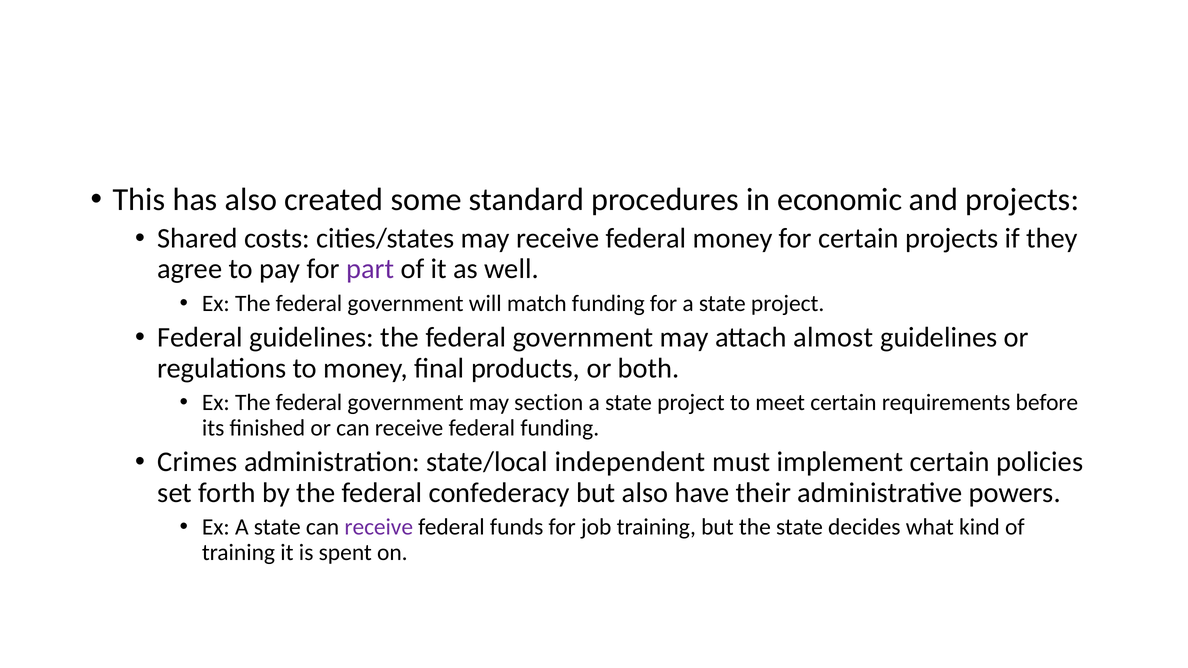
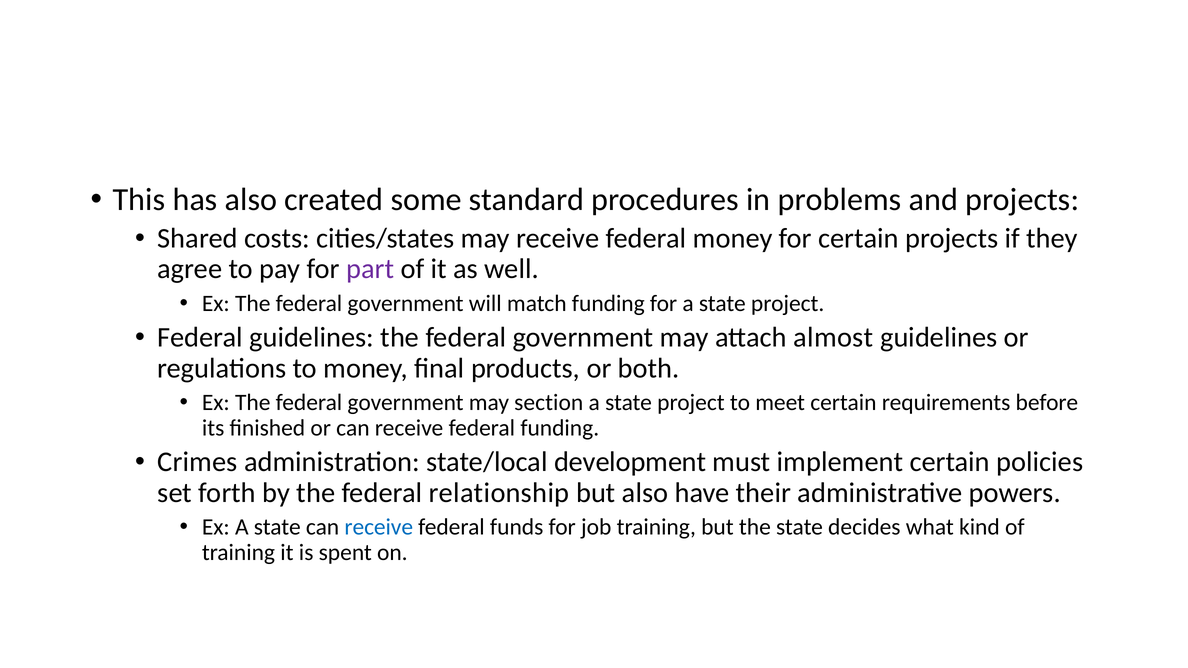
economic: economic -> problems (840, 200)
independent: independent -> development (630, 462)
confederacy: confederacy -> relationship (499, 493)
receive colour: purple -> blue (379, 527)
